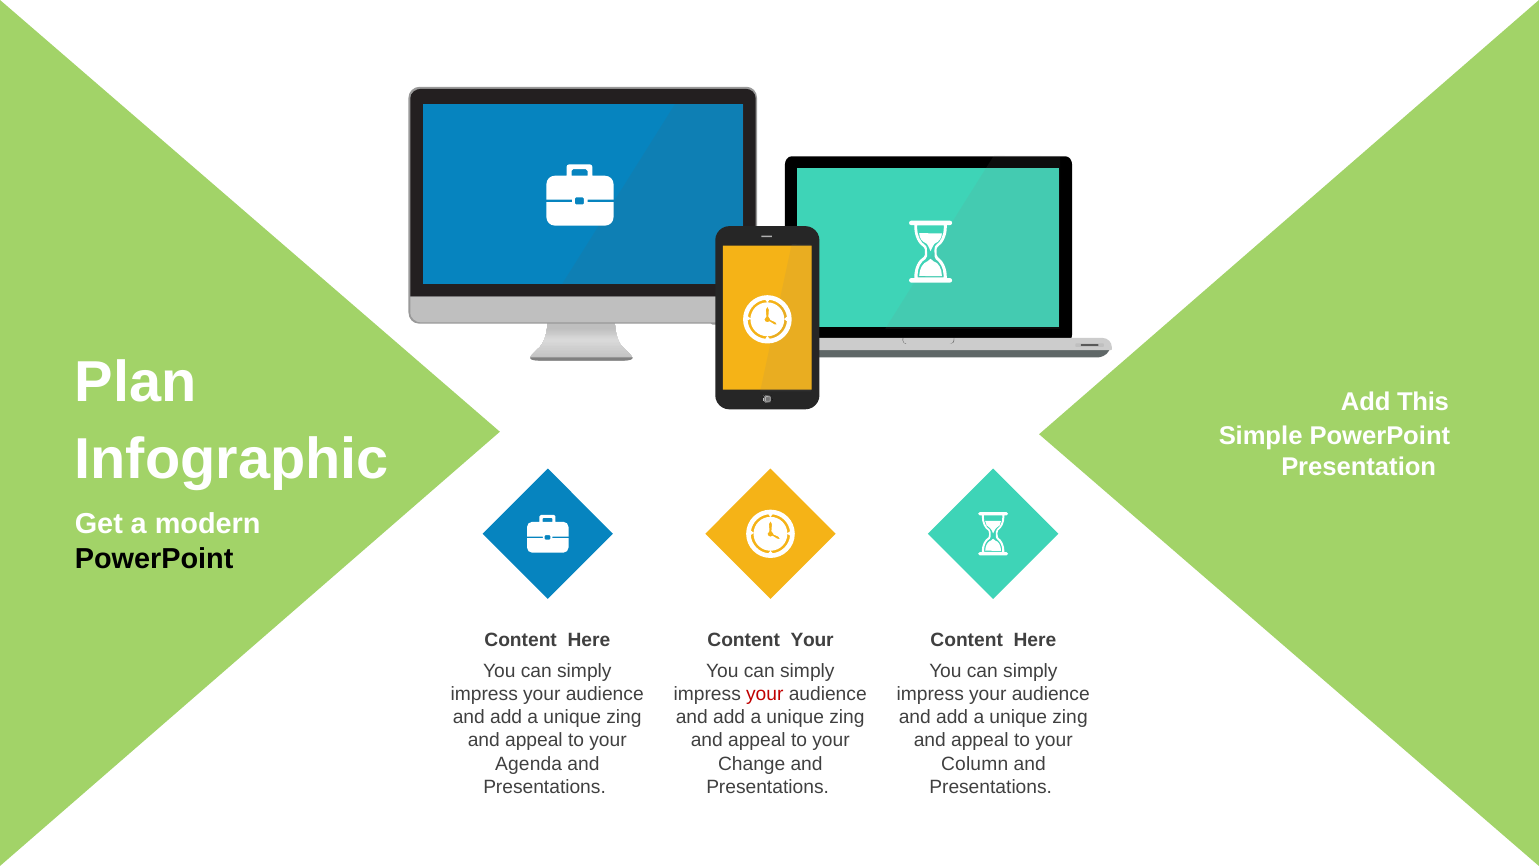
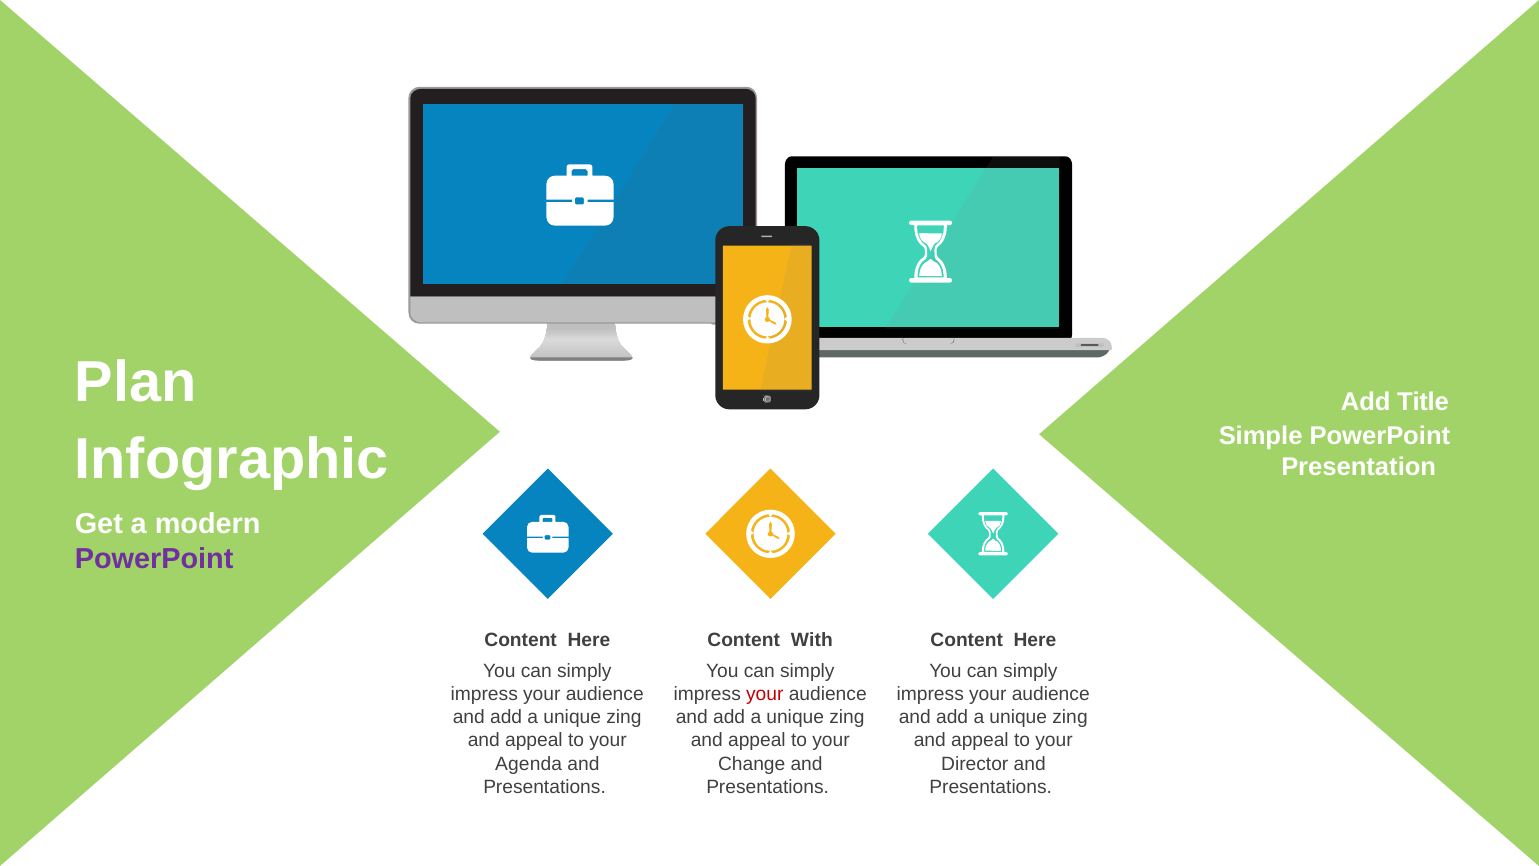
This: This -> Title (1423, 401)
PowerPoint colour: black -> purple (154, 559)
Content Your: Your -> With (812, 640)
Column: Column -> Director (975, 763)
